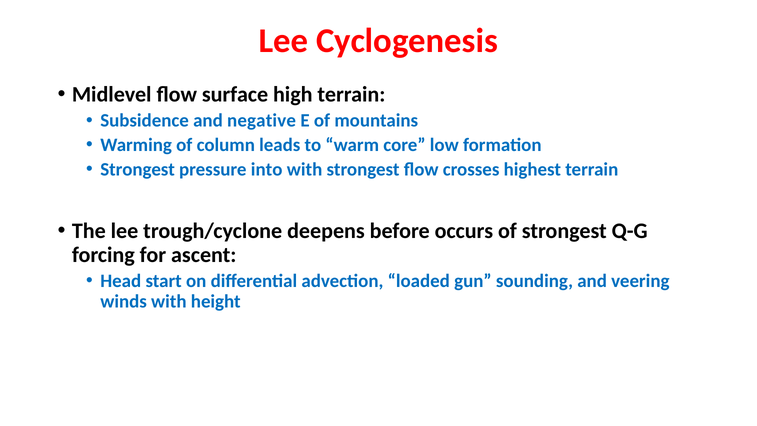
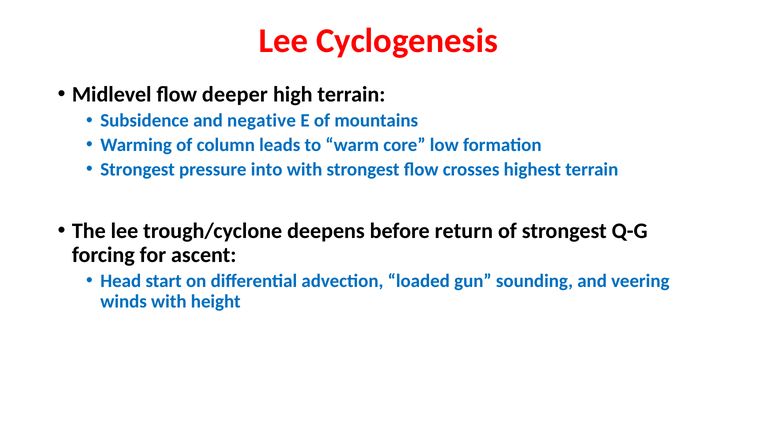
surface: surface -> deeper (235, 94)
occurs: occurs -> return (464, 231)
